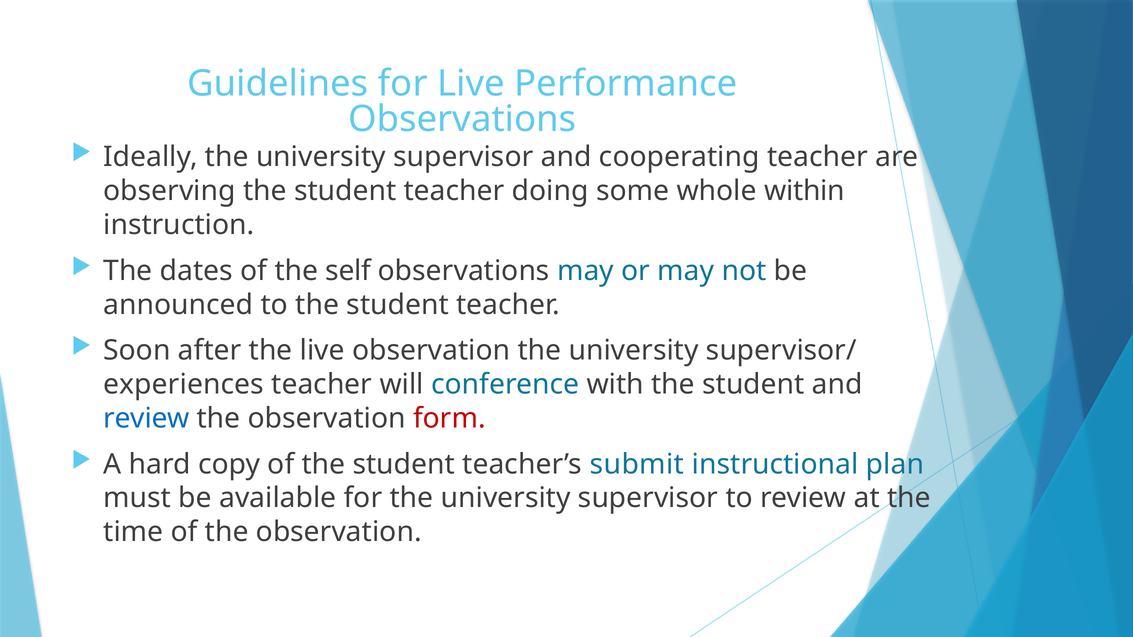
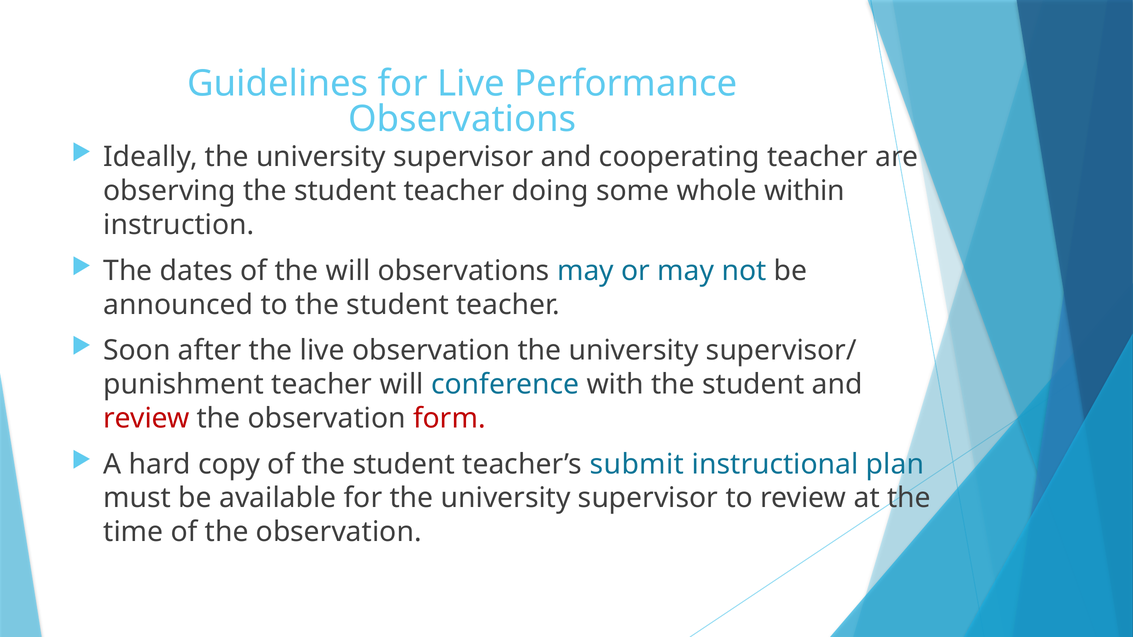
the self: self -> will (348, 271)
experiences: experiences -> punishment (184, 385)
review colour: blue -> red (146, 419)
